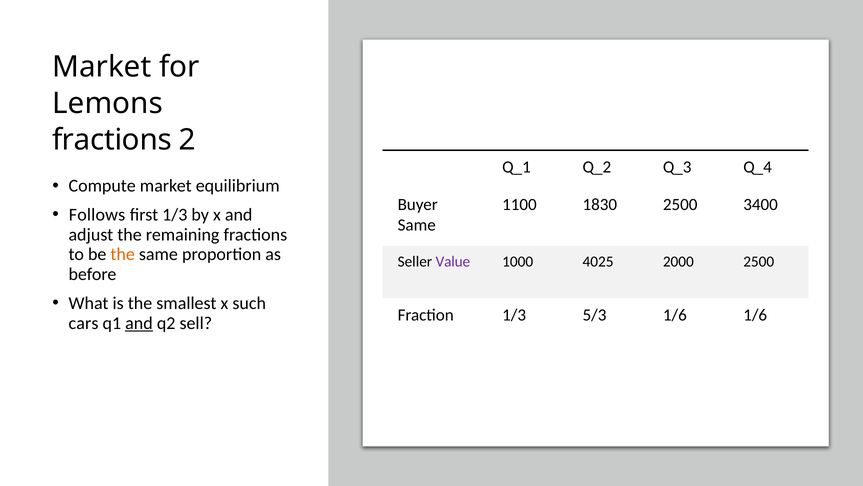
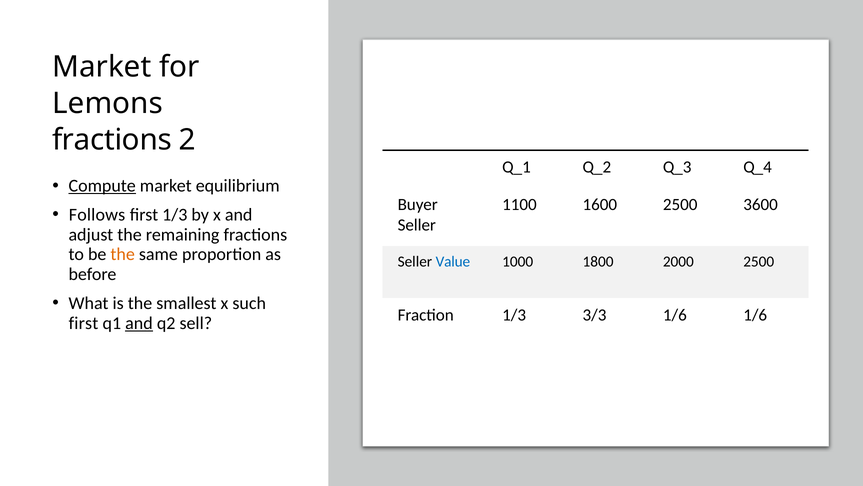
Compute underline: none -> present (102, 186)
1830: 1830 -> 1600 (600, 204)
3400: 3400 -> 3600 (761, 204)
Same: Same -> Seller (417, 225)
Value colour: purple -> blue (453, 261)
4025: 4025 -> 1800 (598, 261)
5/3: 5/3 -> 3/3 (594, 315)
cars: cars -> first (83, 323)
